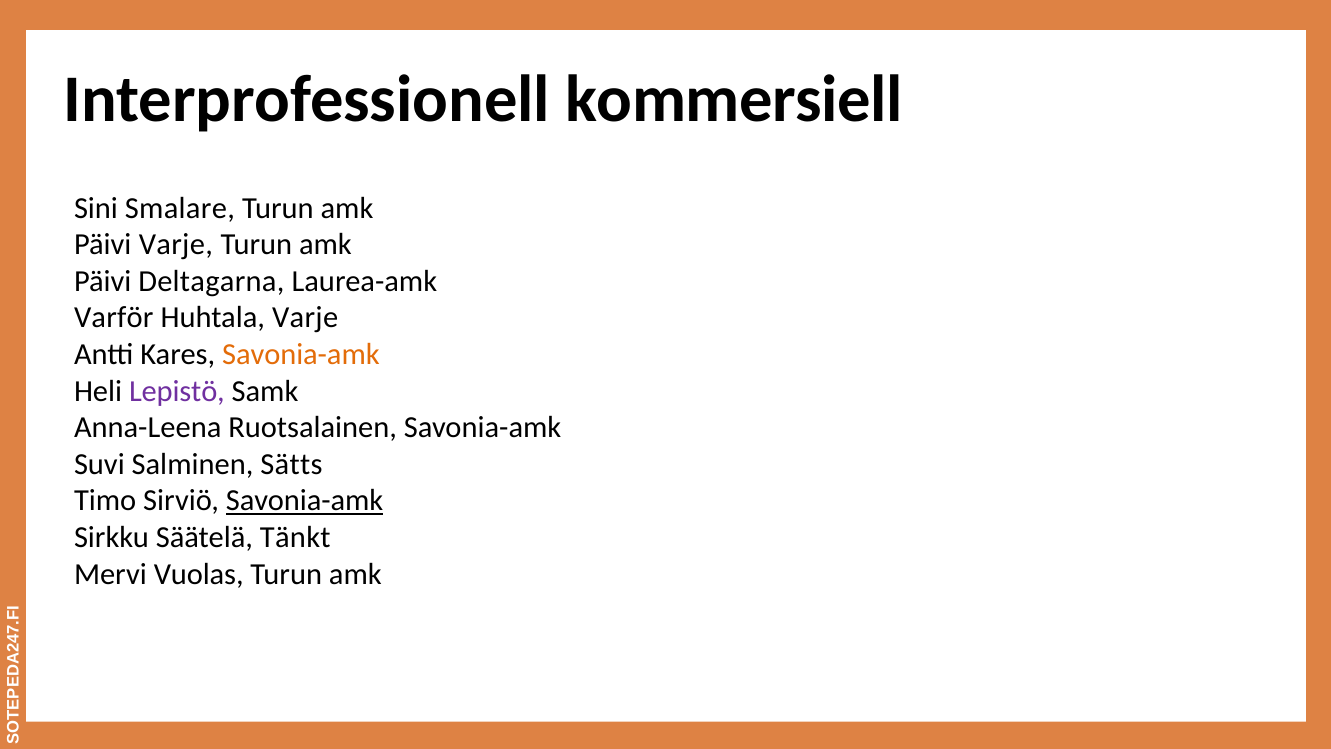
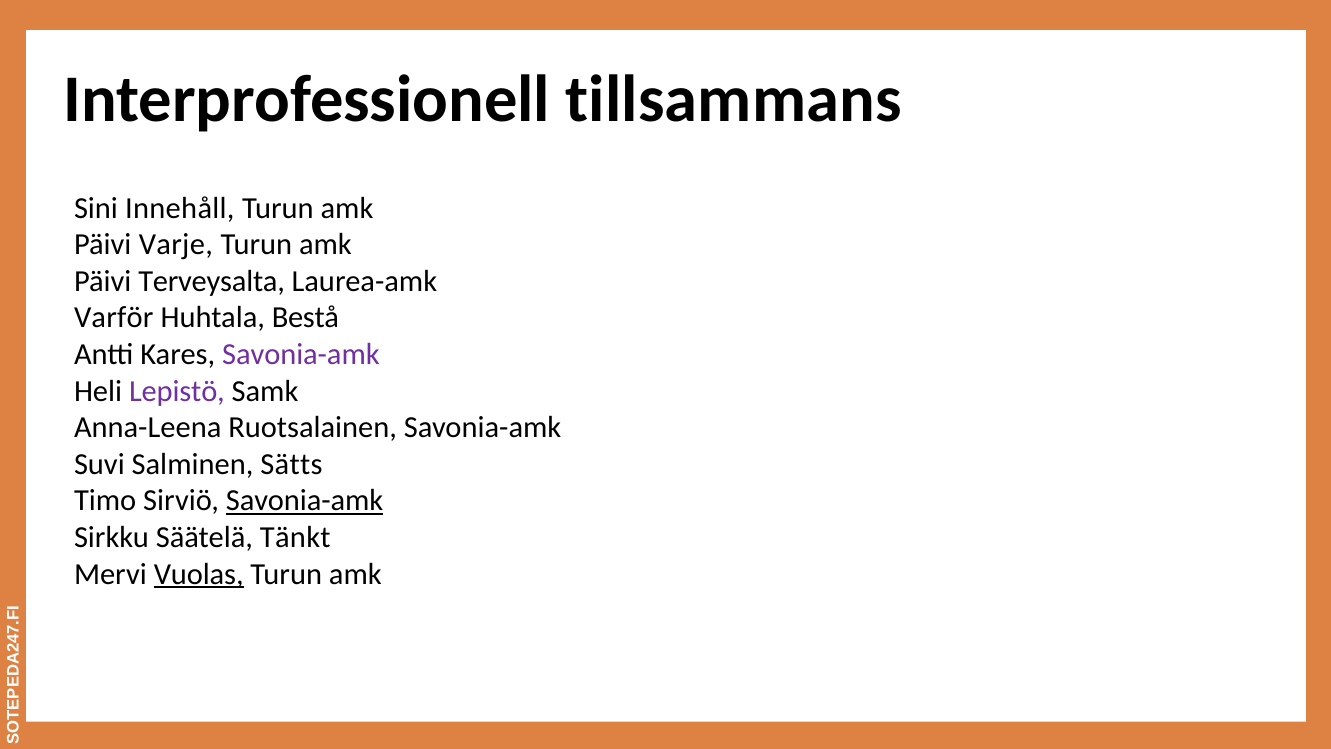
kommersiell: kommersiell -> tillsammans (734, 99)
Smalare: Smalare -> Innehåll (180, 208)
Deltagarna: Deltagarna -> Terveysalta (212, 281)
Huhtala Varje: Varje -> Bestå (305, 318)
Savonia-amk colour: orange -> purple (301, 354)
Vuolas underline: none -> present (199, 574)
